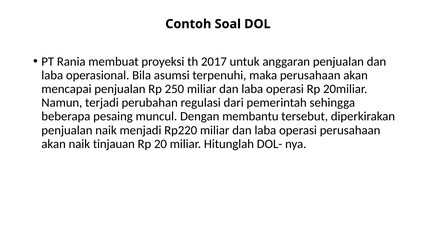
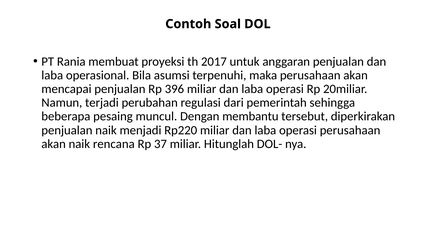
250: 250 -> 396 (174, 89)
tinjauan: tinjauan -> rencana (114, 144)
20: 20 -> 37 (160, 144)
